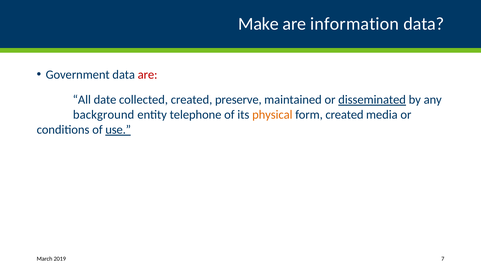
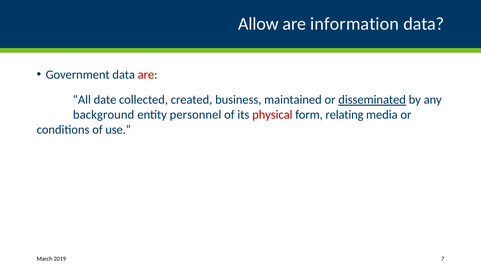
Make: Make -> Allow (258, 24)
preserve: preserve -> business (238, 100)
telephone: telephone -> personnel (195, 115)
physical colour: orange -> red (272, 115)
form created: created -> relating (344, 115)
use underline: present -> none (118, 130)
